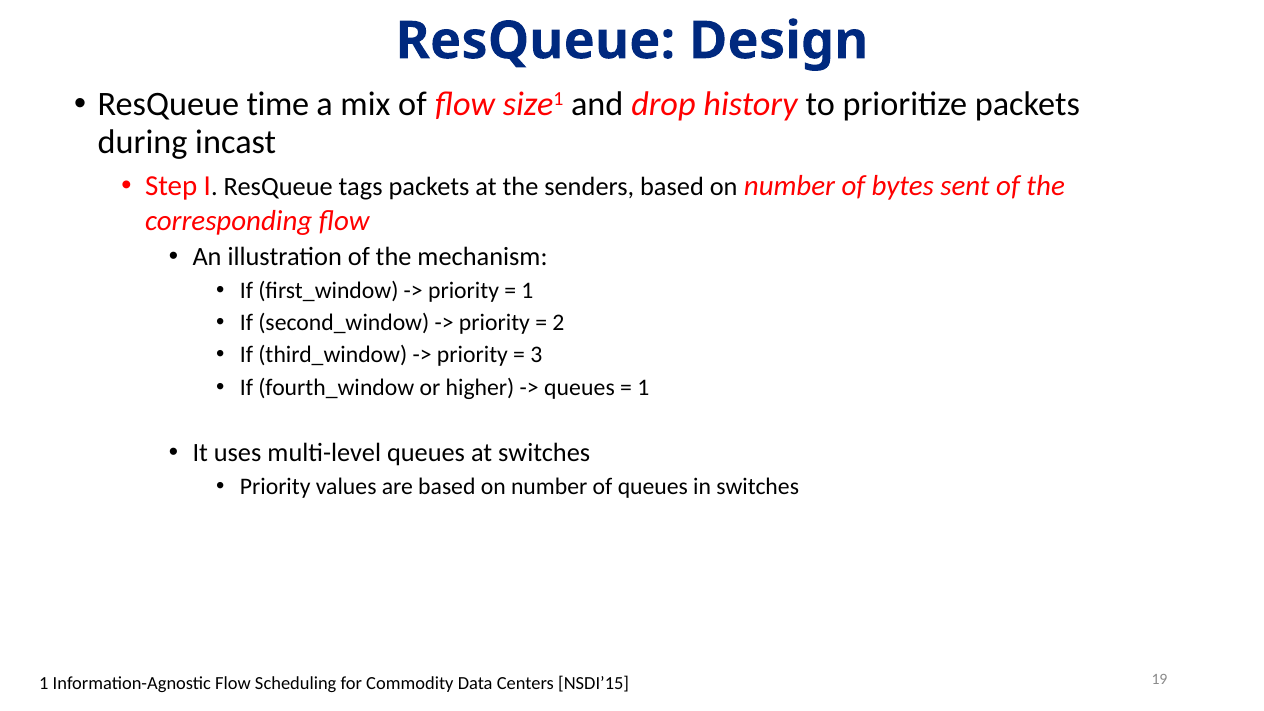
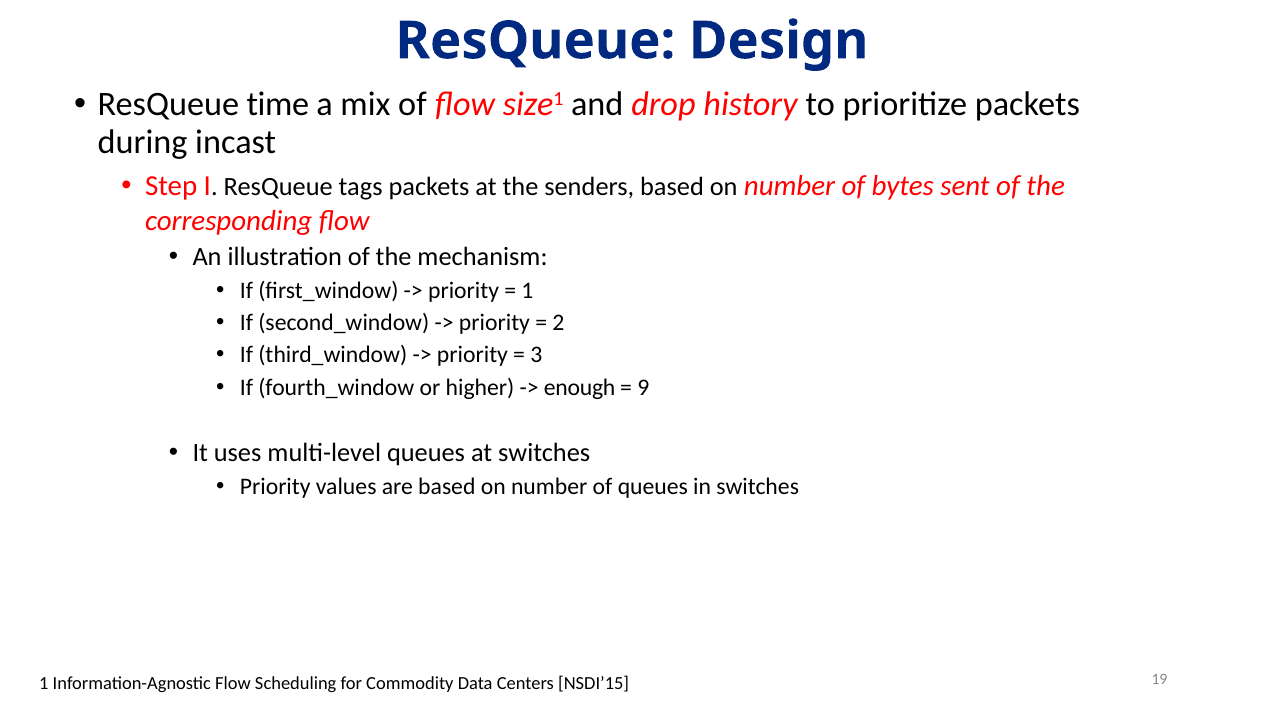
queues: queues -> enough (580, 387)
1: 1 -> 9 (643, 387)
